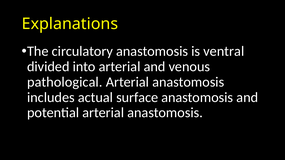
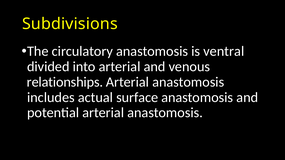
Explanations: Explanations -> Subdivisions (70, 24)
pathological: pathological -> relationships (65, 82)
